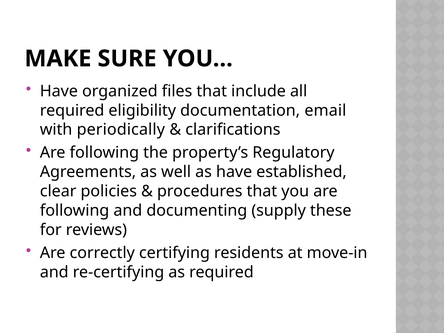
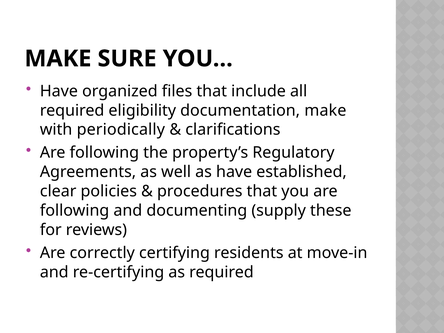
documentation email: email -> make (325, 110)
